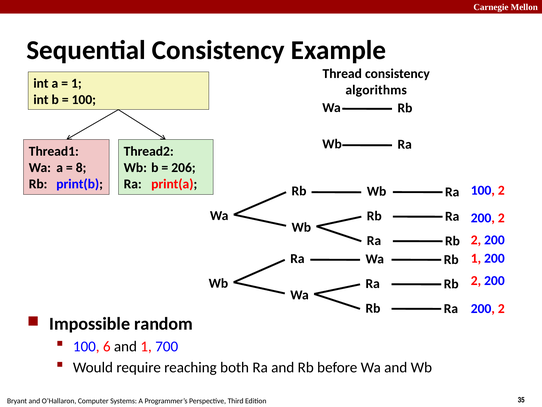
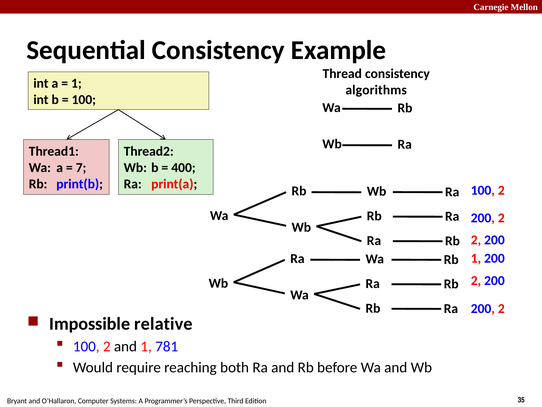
8: 8 -> 7 (81, 167)
206: 206 -> 400 (183, 167)
random: random -> relative (163, 323)
6: 6 -> 2 (107, 346)
700: 700 -> 781 (167, 346)
